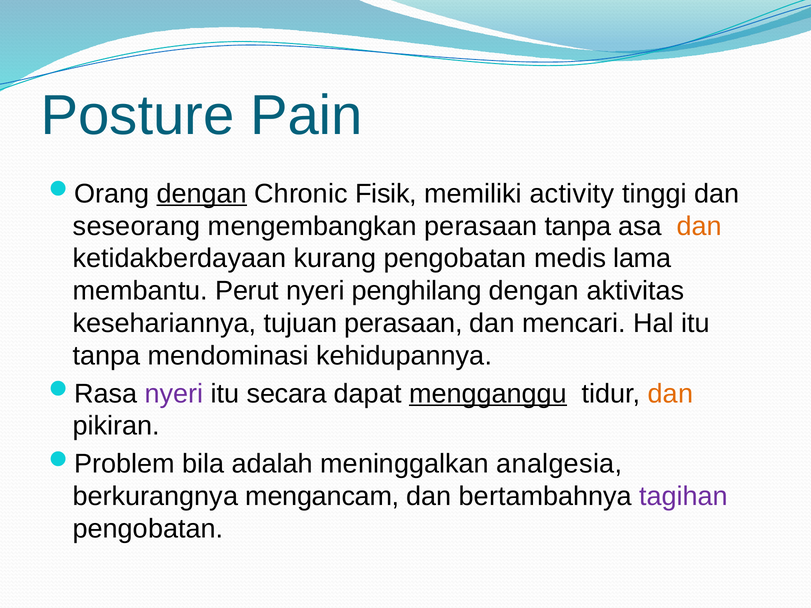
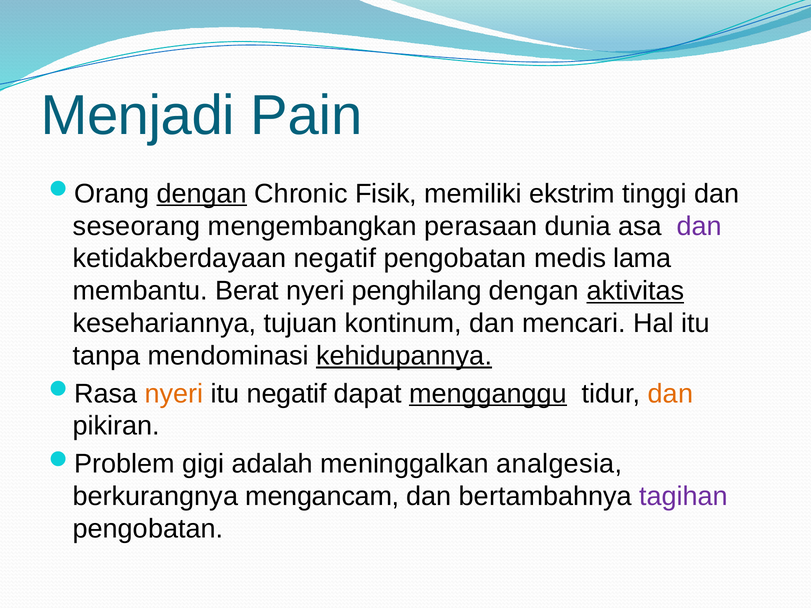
Posture: Posture -> Menjadi (138, 116)
activity: activity -> ekstrim (572, 194)
perasaan tanpa: tanpa -> dunia (578, 226)
dan colour: orange -> purple (699, 226)
ketidakberdayaan kurang: kurang -> negatif (335, 259)
Perut: Perut -> Berat (247, 291)
aktivitas underline: none -> present (635, 291)
tujuan perasaan: perasaan -> kontinum (403, 324)
kehidupannya underline: none -> present (404, 356)
nyeri colour: purple -> orange (174, 394)
itu secara: secara -> negatif (287, 394)
bila: bila -> gigi (203, 464)
